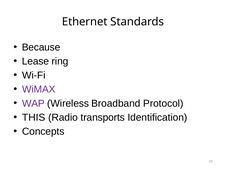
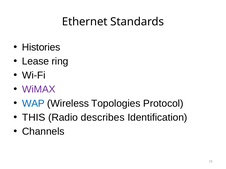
Because: Because -> Histories (41, 47)
WAP colour: purple -> blue (33, 104)
Broadband: Broadband -> Topologies (116, 104)
transports: transports -> describes (103, 118)
Concepts: Concepts -> Channels (43, 132)
